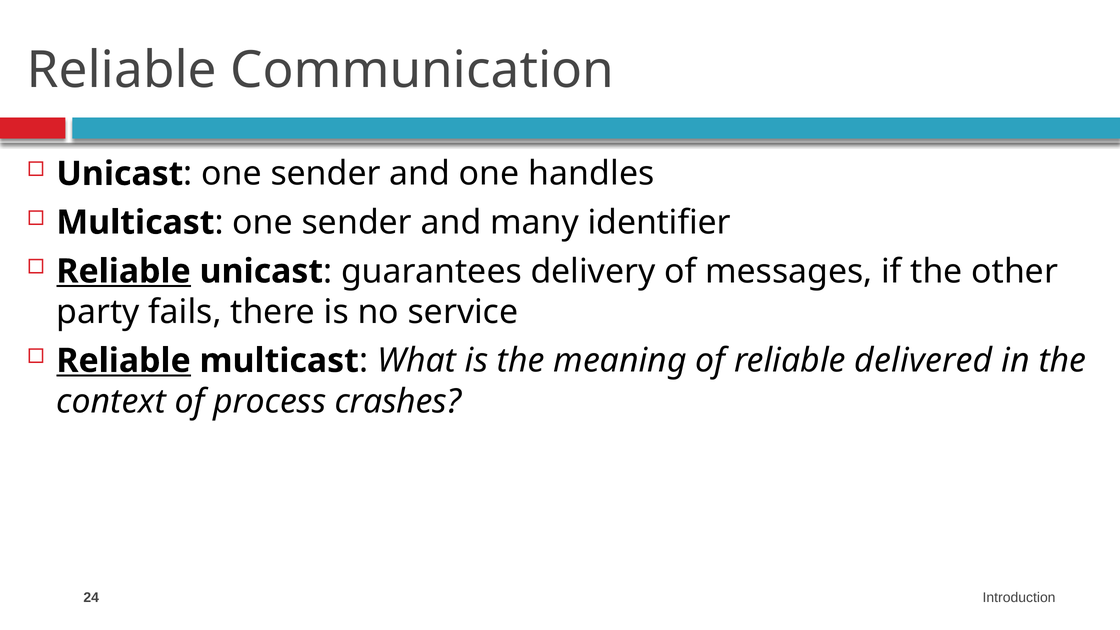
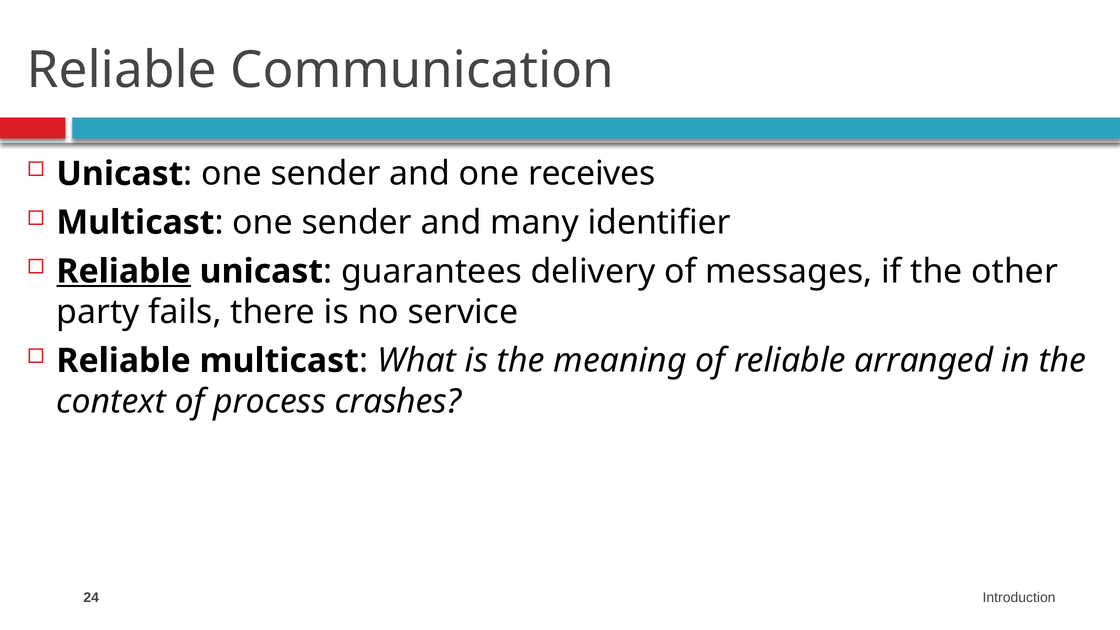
handles: handles -> receives (592, 174)
Reliable underline: present -> none (124, 361)
delivered: delivered -> arranged (924, 361)
